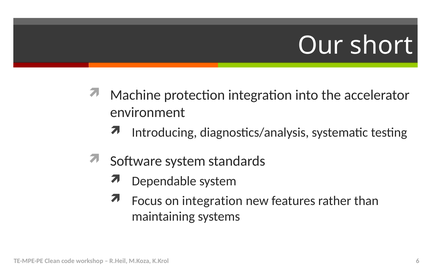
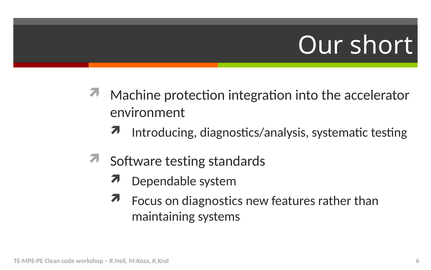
Software system: system -> testing (185, 161)
on integration: integration -> diagnostics (212, 200)
